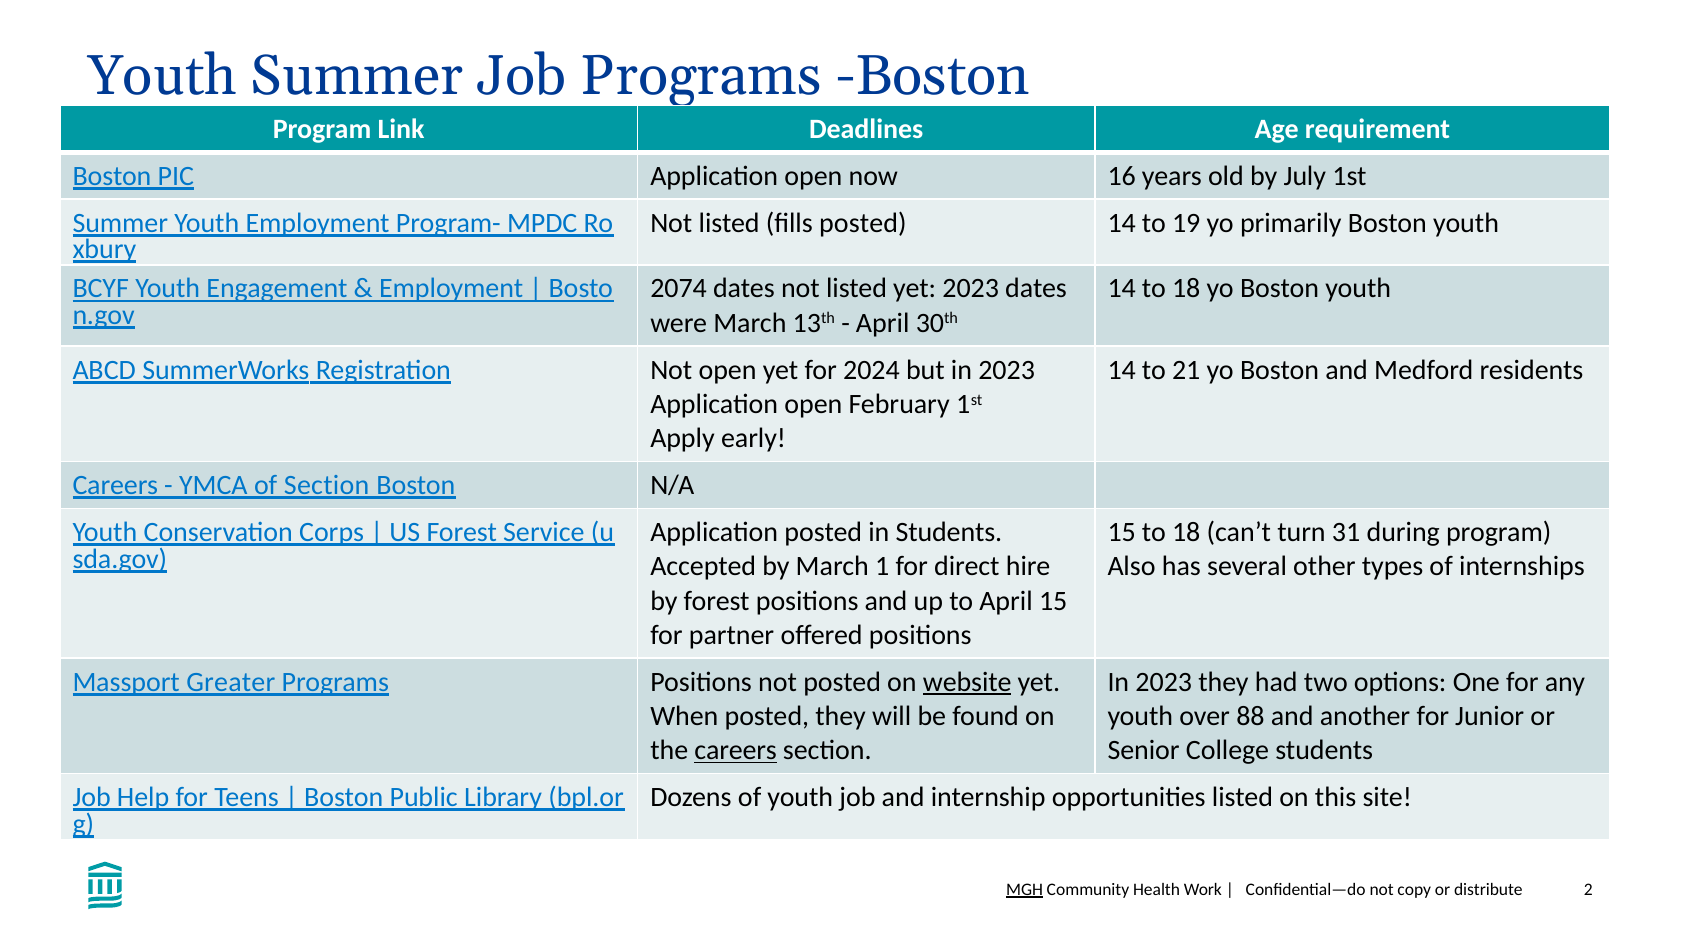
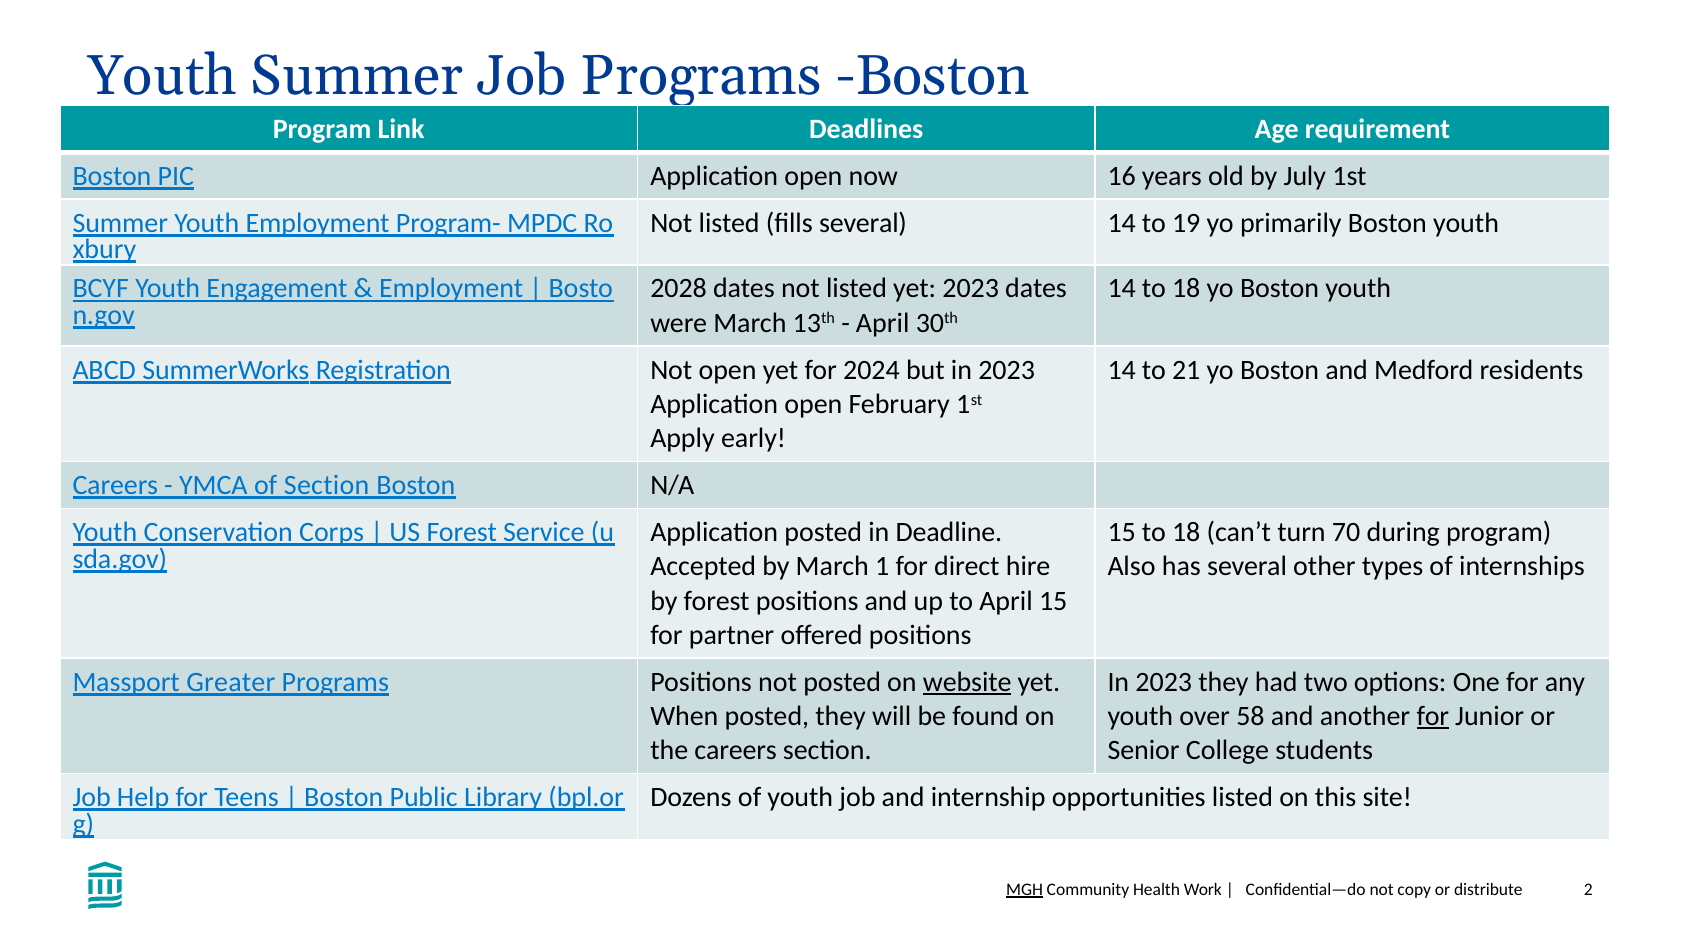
fills posted: posted -> several (863, 223)
2074: 2074 -> 2028 (679, 289)
in Students: Students -> Deadline (949, 532)
31: 31 -> 70 (1346, 532)
88: 88 -> 58 (1250, 716)
for underline: none -> present (1433, 716)
careers underline: present -> none (736, 750)
